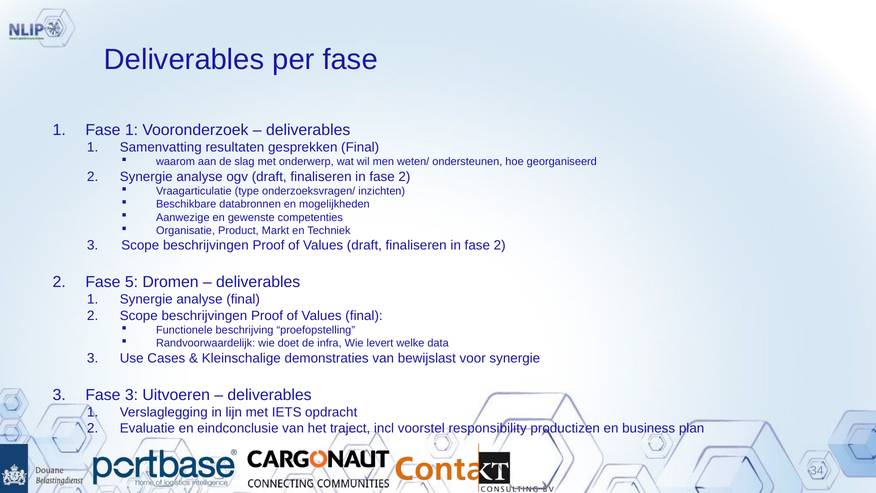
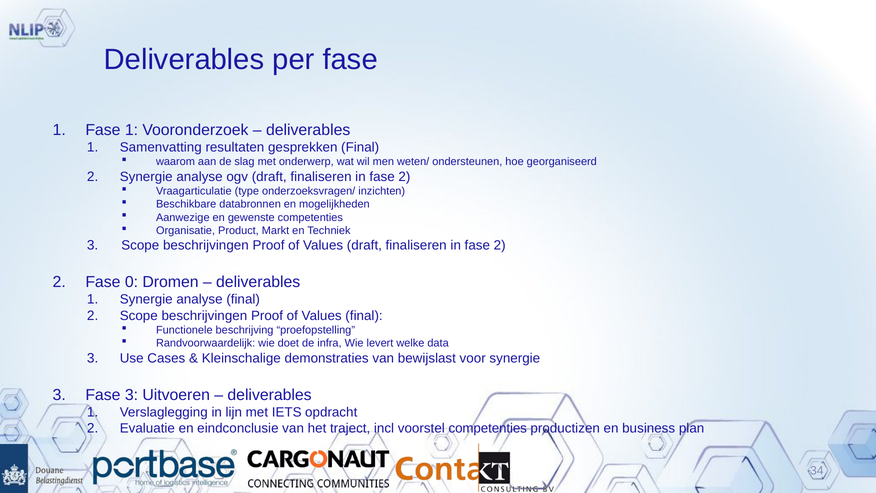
5: 5 -> 0 (131, 282)
voorstel responsibility: responsibility -> competenties (488, 428)
